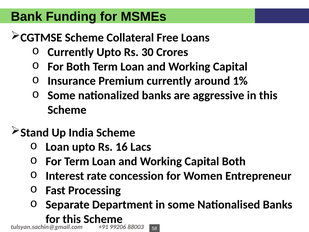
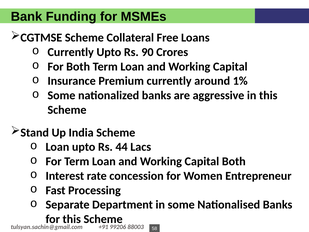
30: 30 -> 90 (147, 52)
16: 16 -> 44 (122, 147)
